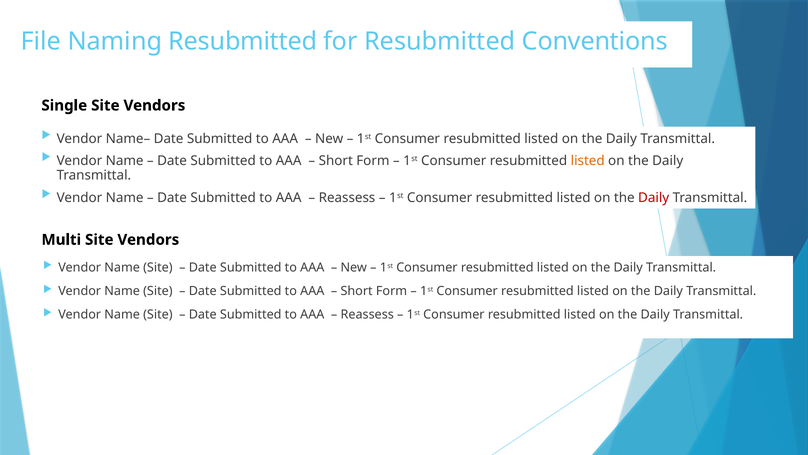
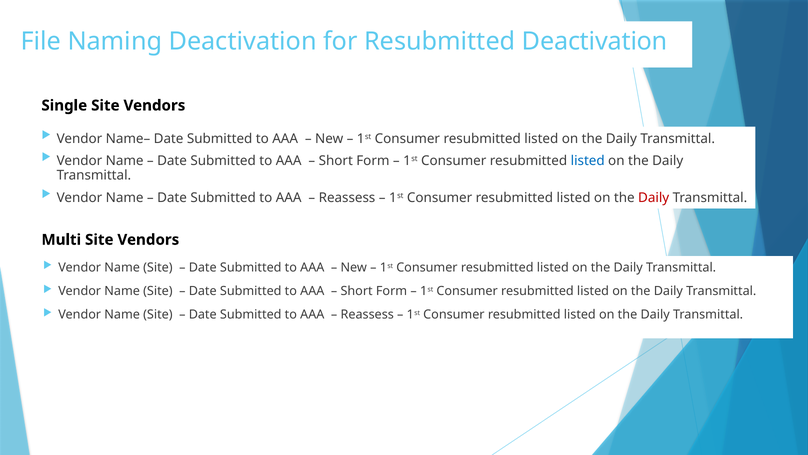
Naming Resubmitted: Resubmitted -> Deactivation (243, 41)
Resubmitted Conventions: Conventions -> Deactivation (595, 41)
listed colour: orange -> blue (588, 161)
